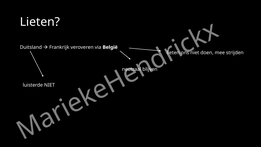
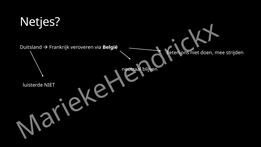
Lieten: Lieten -> Netjes (40, 22)
